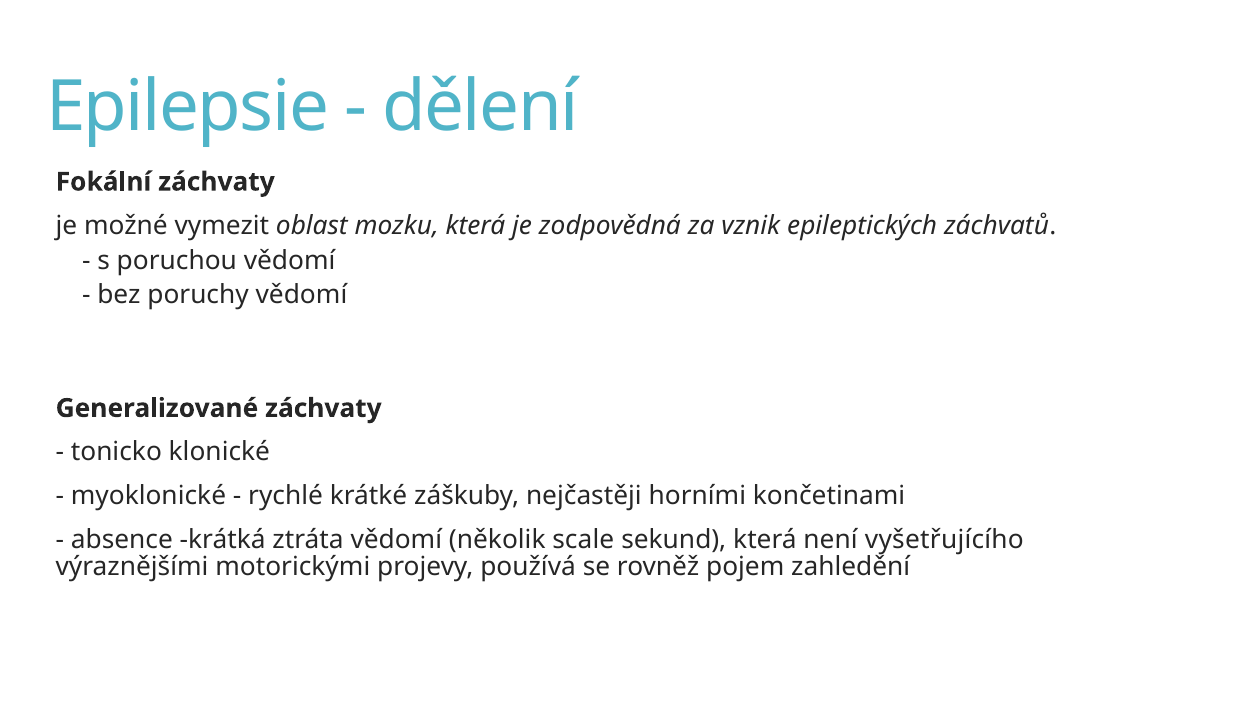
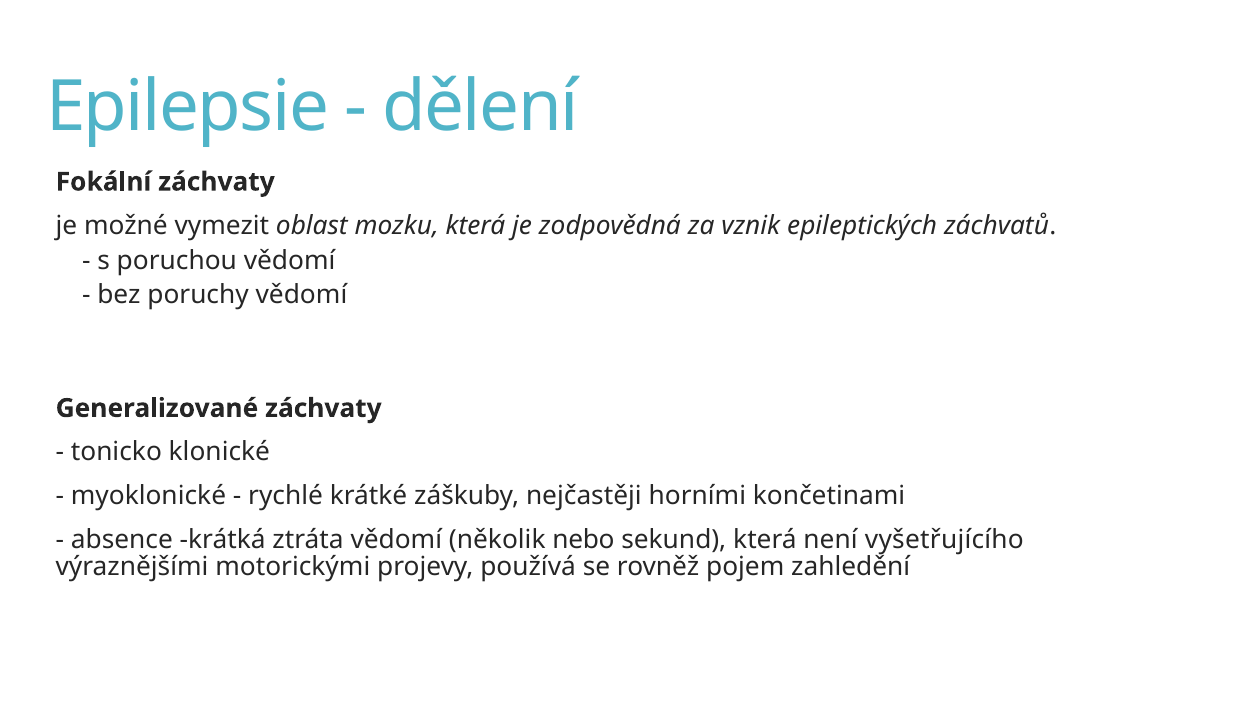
scale: scale -> nebo (583, 540)
